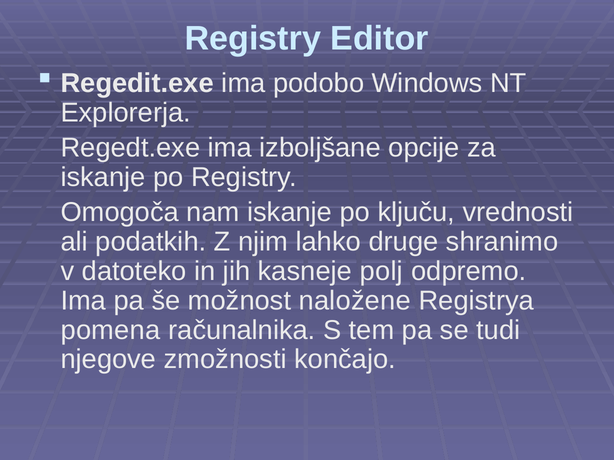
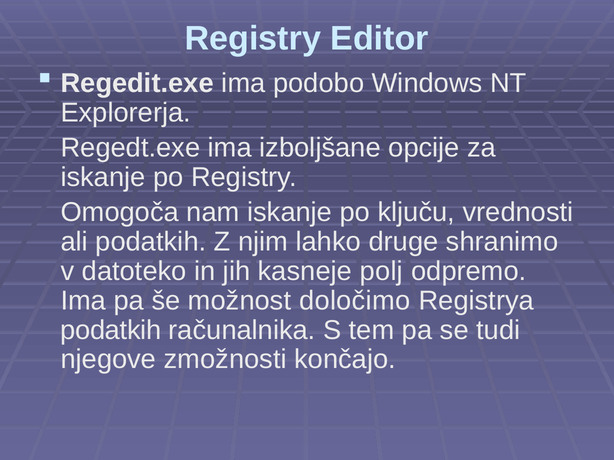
naložene: naložene -> določimo (355, 301)
pomena: pomena -> podatkih (111, 330)
